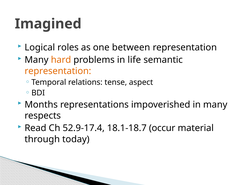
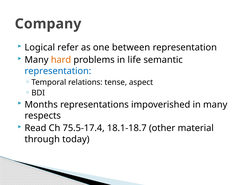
Imagined: Imagined -> Company (48, 24)
roles: roles -> refer (68, 47)
representation colour: orange -> blue (58, 71)
52.9-17.4: 52.9-17.4 -> 75.5-17.4 (84, 128)
occur: occur -> other (162, 128)
